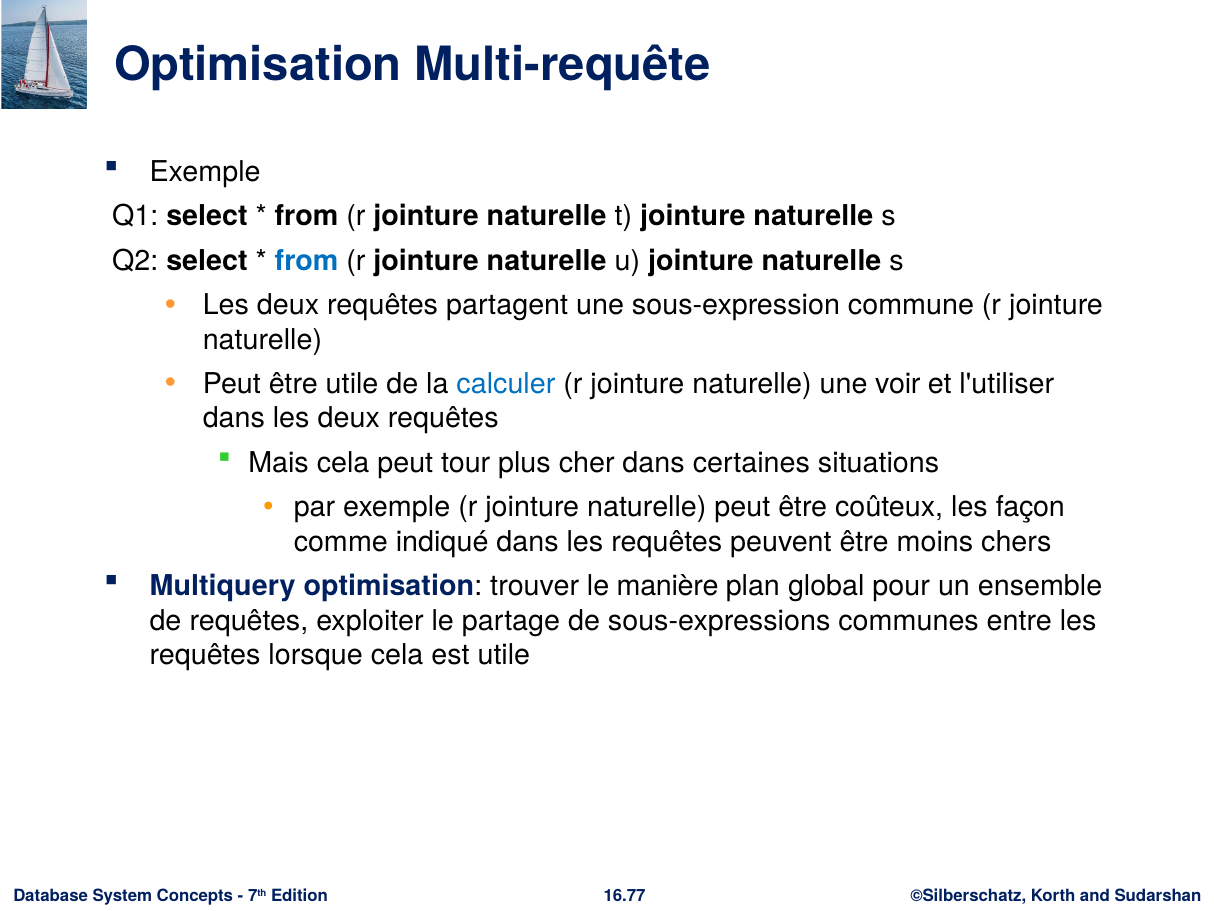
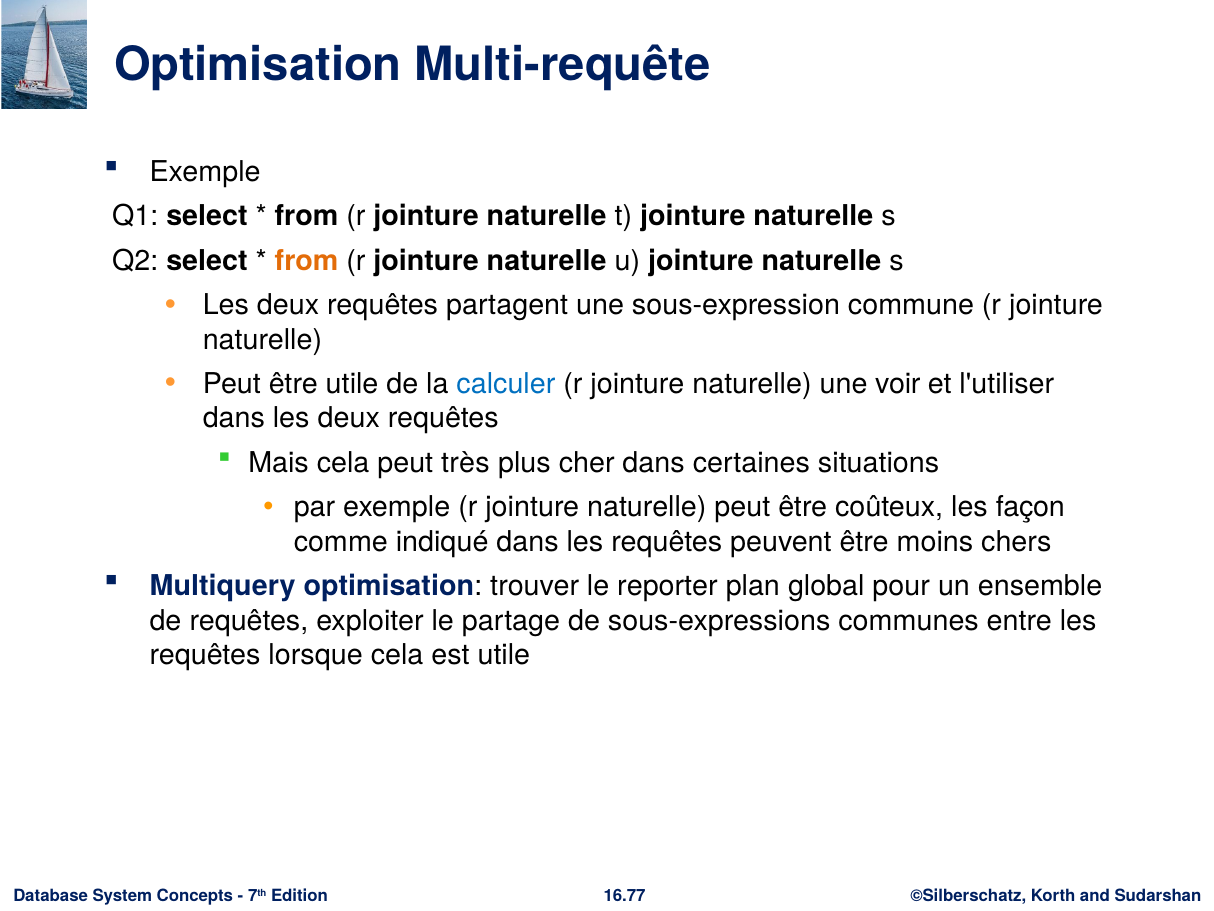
from colour: blue -> orange (307, 261)
tour: tour -> très (465, 463)
manière: manière -> reporter (667, 586)
